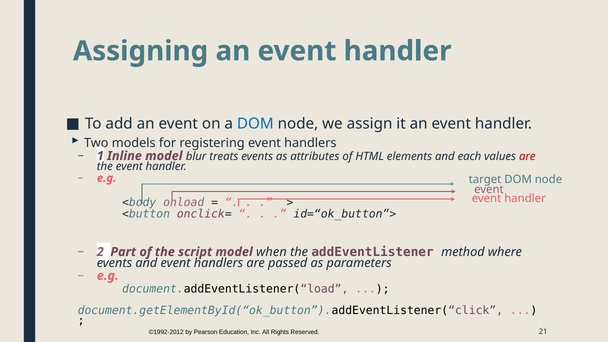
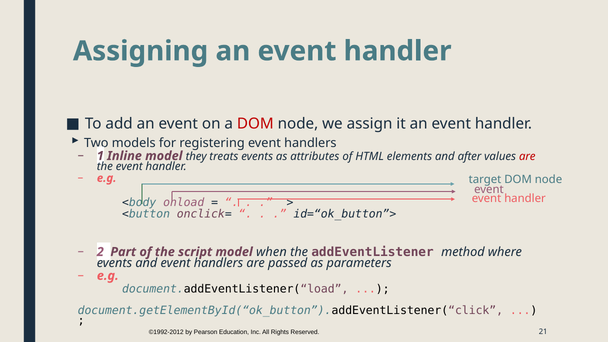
DOM colour: blue -> red (255, 124)
blur: blur -> they (196, 156)
each: each -> after (469, 156)
